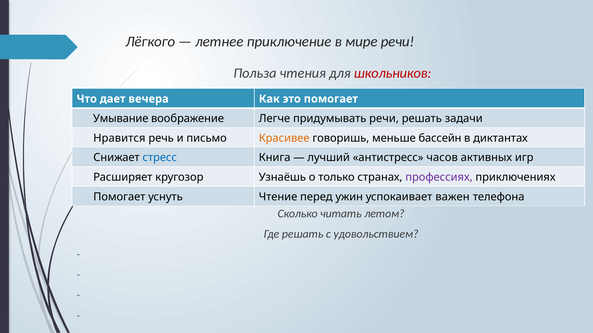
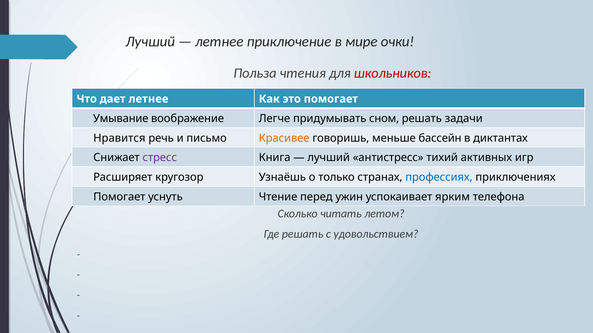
Лёгкого: Лёгкого -> Лучший (150, 42)
мире речи: речи -> очки (397, 42)
дает вечера: вечера -> летнее (148, 99)
придумывать речи: речи -> сном (384, 119)
стресс colour: blue -> purple (160, 158)
часов: часов -> тихий (442, 158)
профессиях colour: purple -> blue (439, 177)
важен: важен -> ярким (453, 197)
